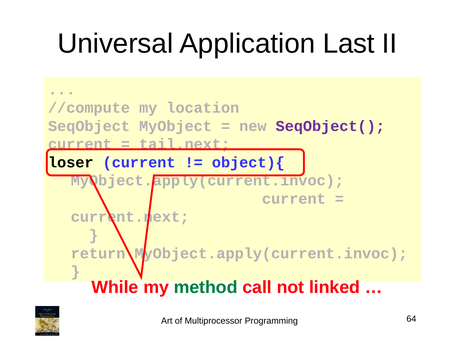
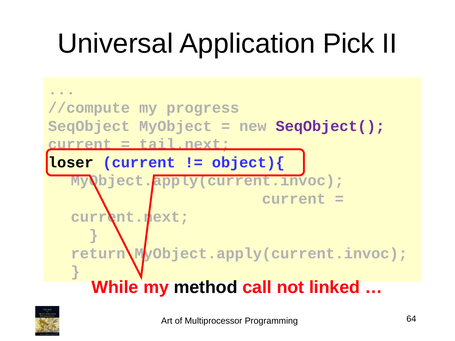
Last: Last -> Pick (349, 44)
location: location -> progress (203, 108)
method colour: green -> black (206, 287)
